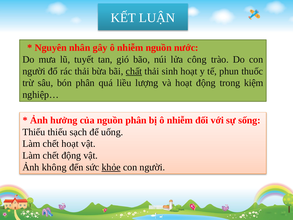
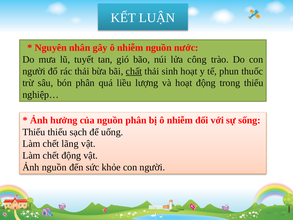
trong kiệm: kiệm -> thiếu (254, 83)
chết hoạt: hoạt -> lãng (70, 144)
Ảnh không: không -> nguồn (54, 167)
khỏe underline: present -> none (111, 167)
